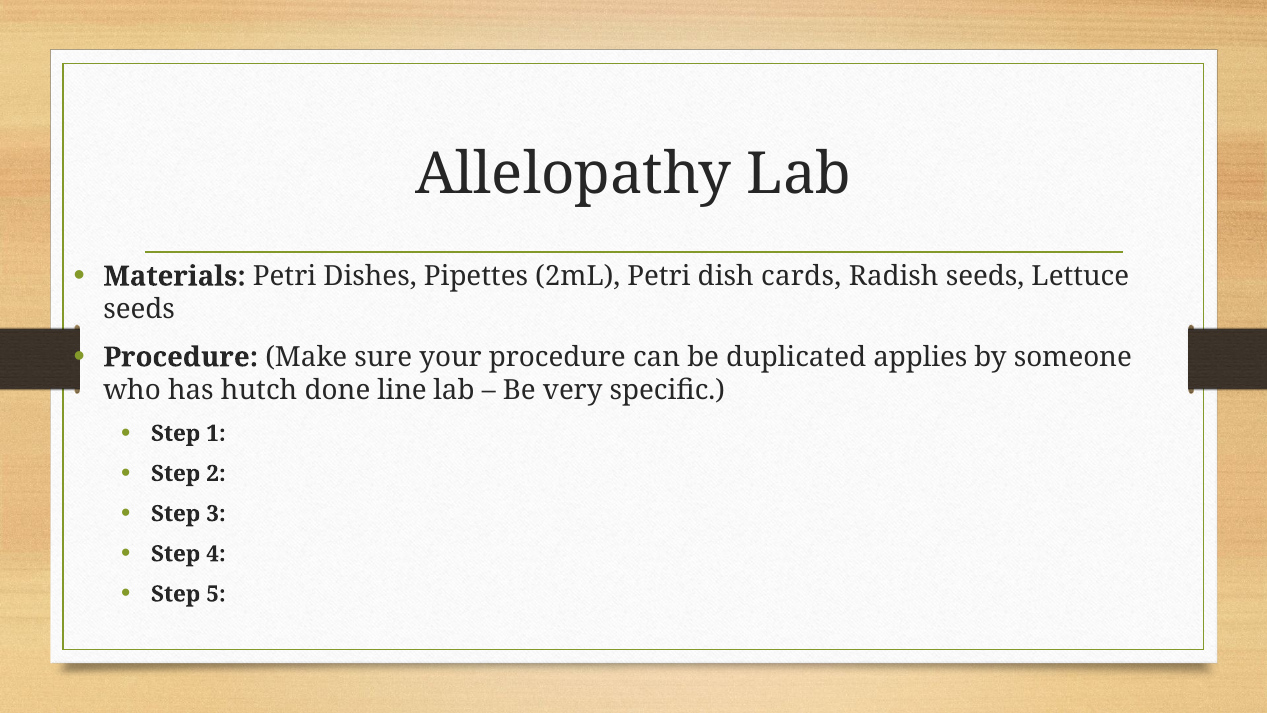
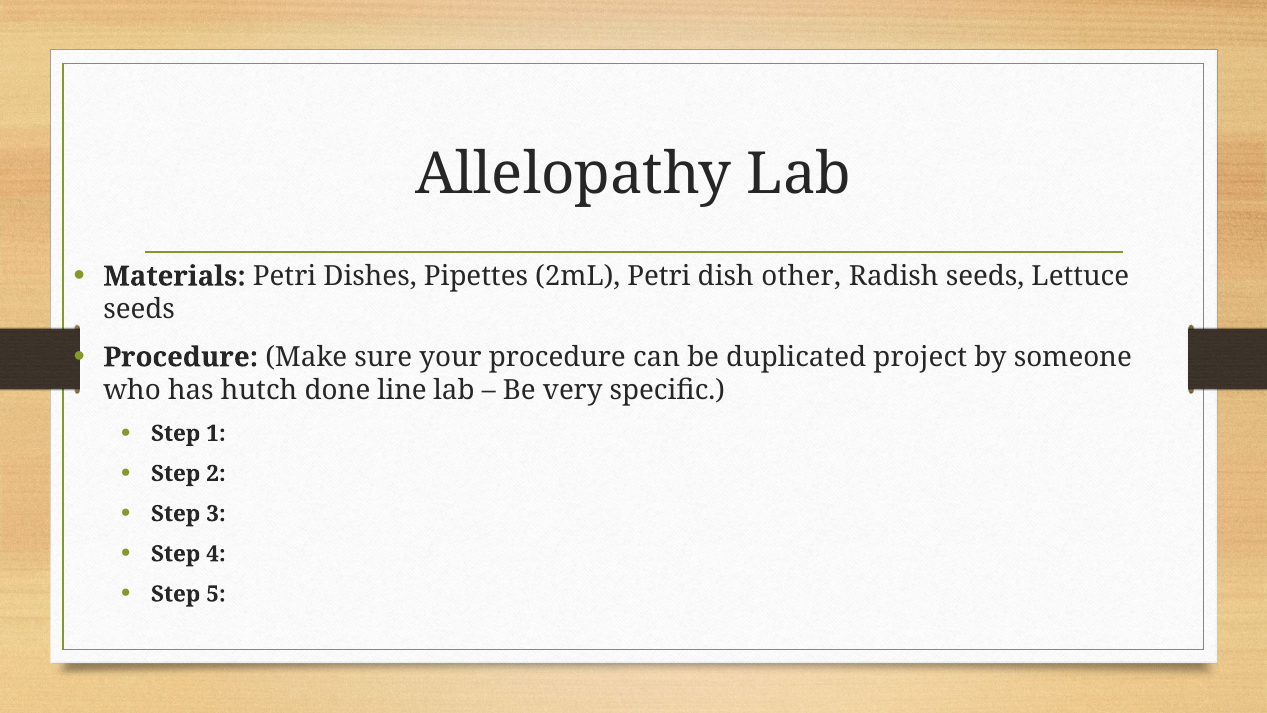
cards: cards -> other (801, 276)
applies: applies -> project (920, 357)
